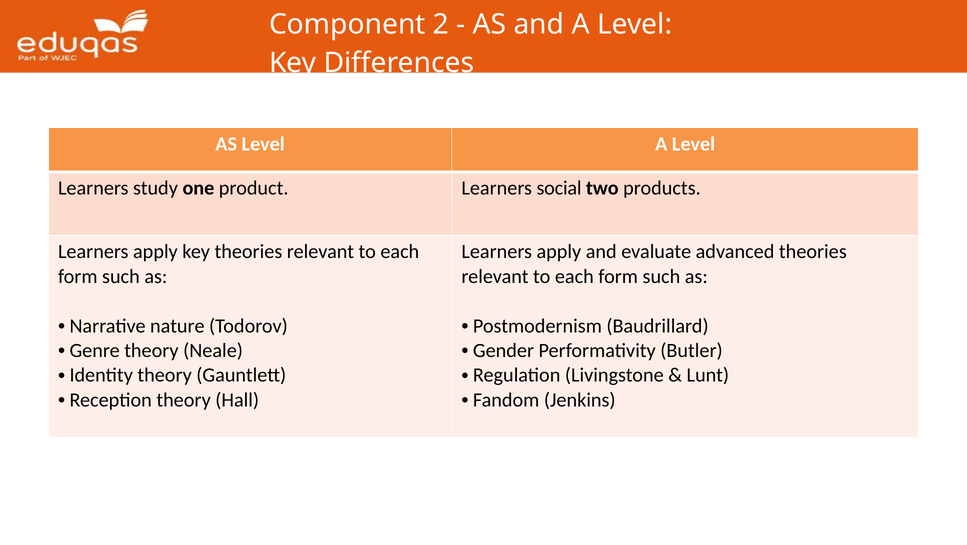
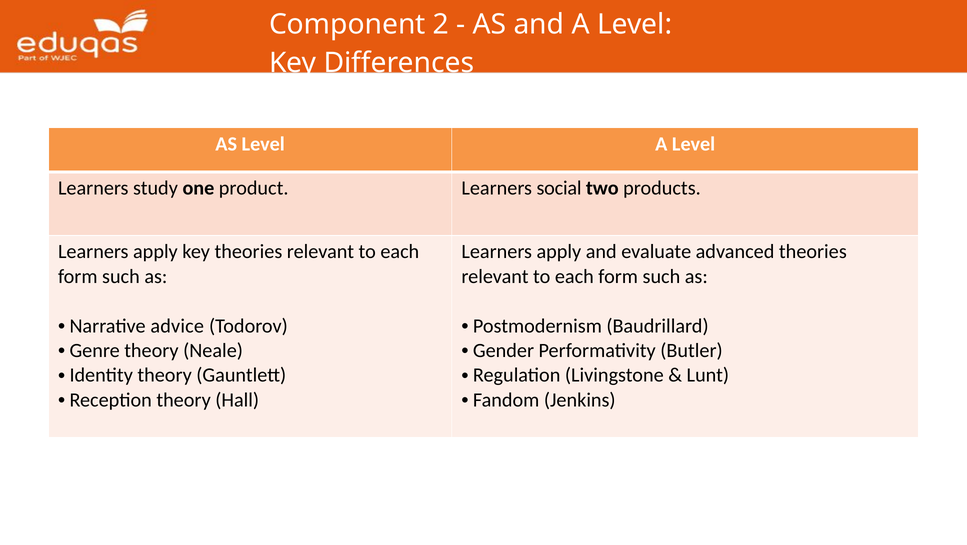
nature: nature -> advice (177, 326)
